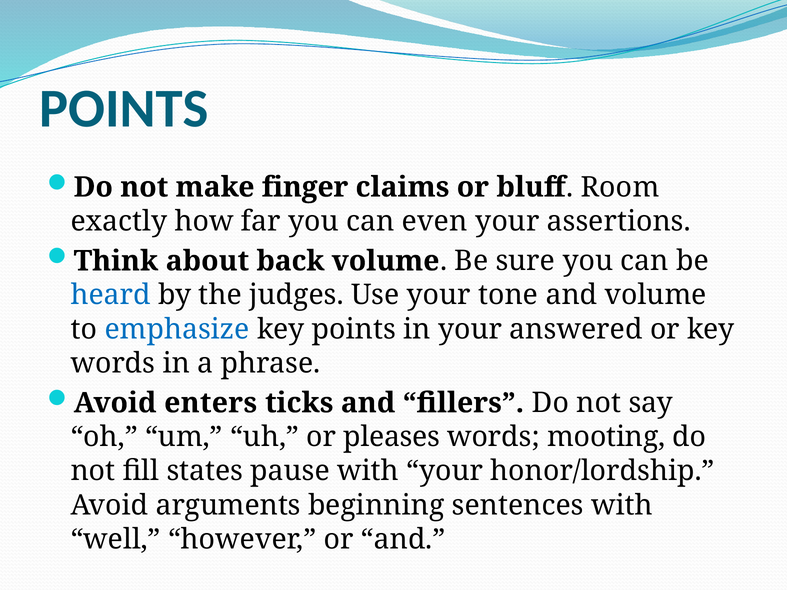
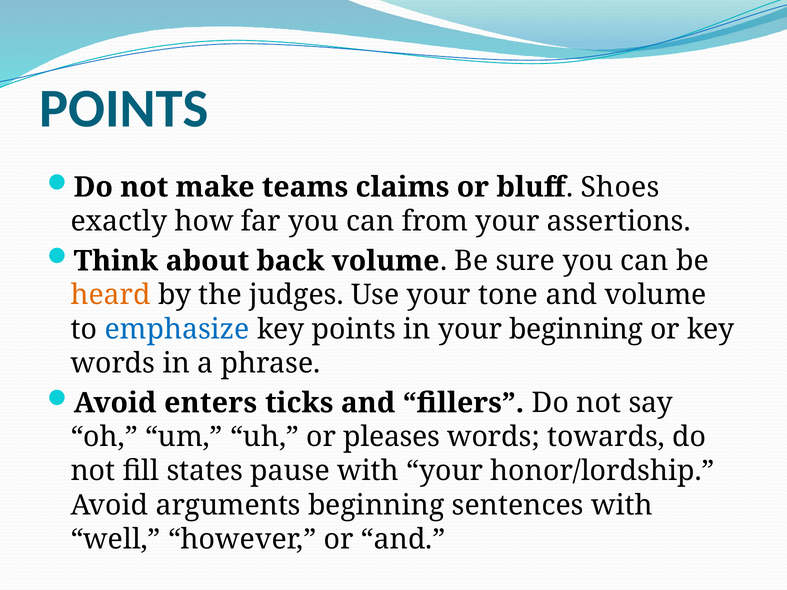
finger: finger -> teams (305, 187)
Room: Room -> Shoes (620, 187)
even: even -> from (435, 221)
heard colour: blue -> orange (111, 295)
your answered: answered -> beginning (576, 329)
mooting: mooting -> towards (606, 437)
